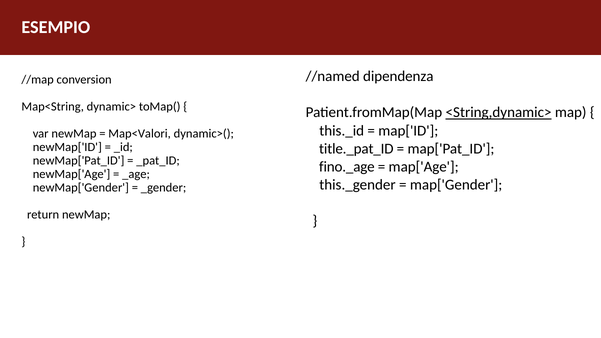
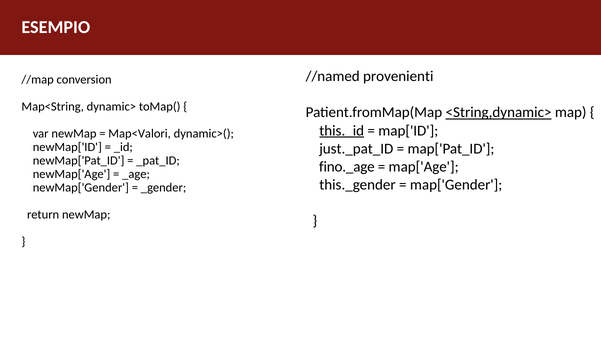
dipendenza: dipendenza -> provenienti (398, 76)
this._id underline: none -> present (342, 131)
title._pat_ID: title._pat_ID -> just._pat_ID (356, 149)
